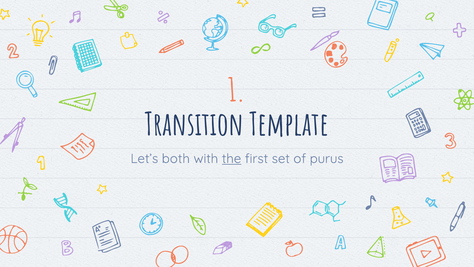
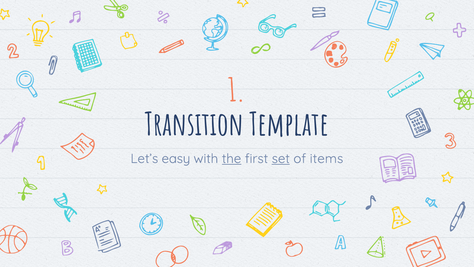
both: both -> easy (176, 158)
set underline: none -> present (281, 158)
purus: purus -> items (326, 158)
